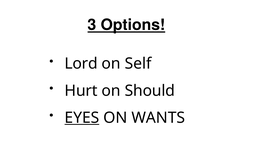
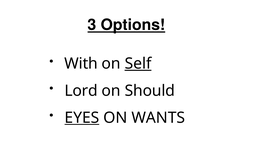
Lord: Lord -> With (81, 64)
Self underline: none -> present (138, 64)
Hurt: Hurt -> Lord (81, 91)
